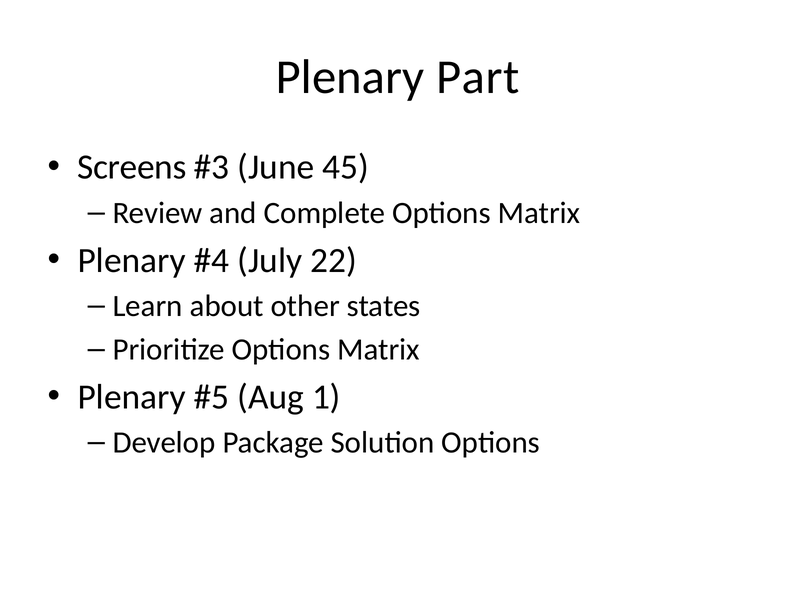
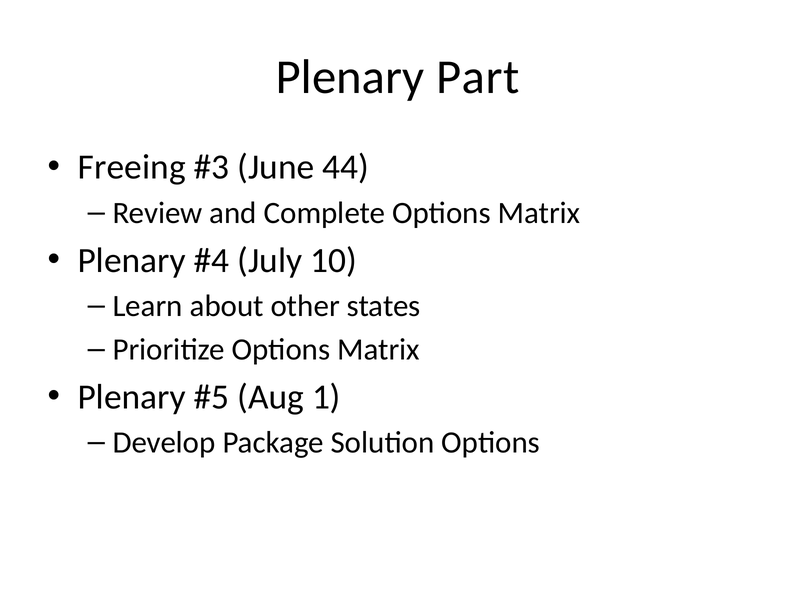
Screens: Screens -> Freeing (132, 167)
45: 45 -> 44 (346, 167)
22: 22 -> 10 (334, 260)
